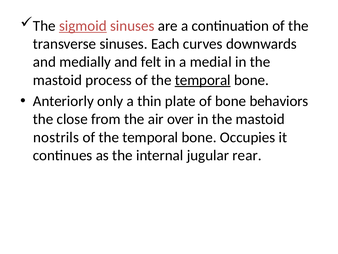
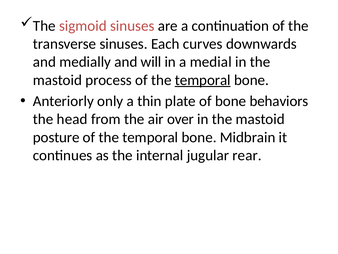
sigmoid underline: present -> none (83, 26)
felt: felt -> will (151, 62)
close: close -> head (72, 119)
nostrils: nostrils -> posture (56, 137)
Occupies: Occupies -> Midbrain (248, 137)
